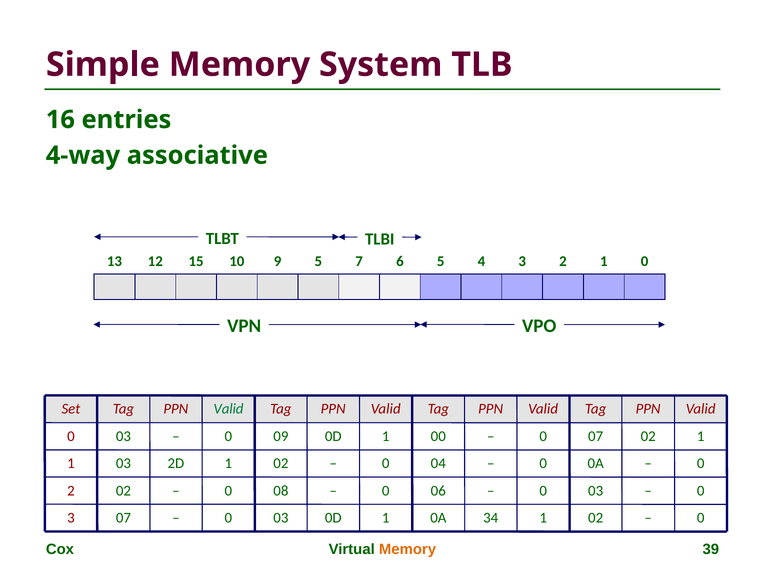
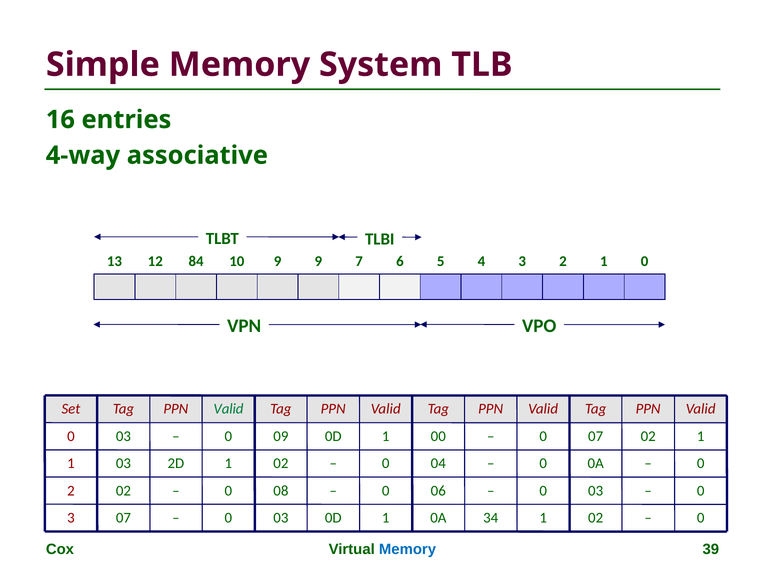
15: 15 -> 84 (196, 261)
9 5: 5 -> 9 (318, 261)
Memory colour: orange -> blue (407, 549)
